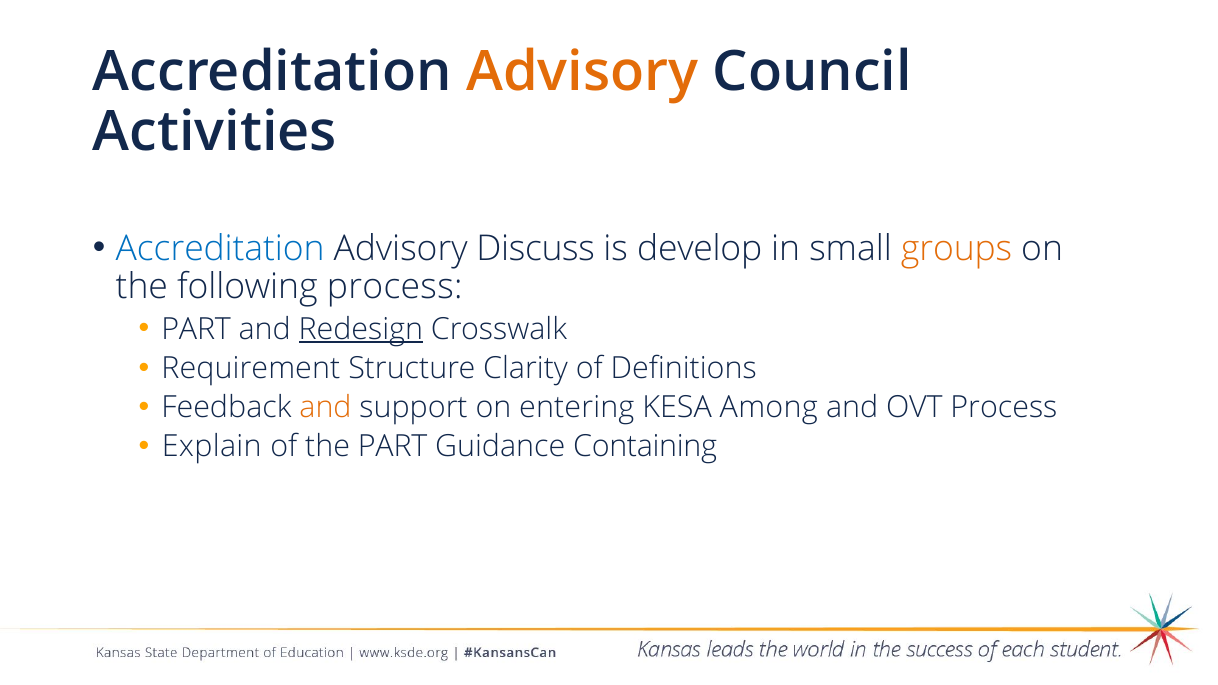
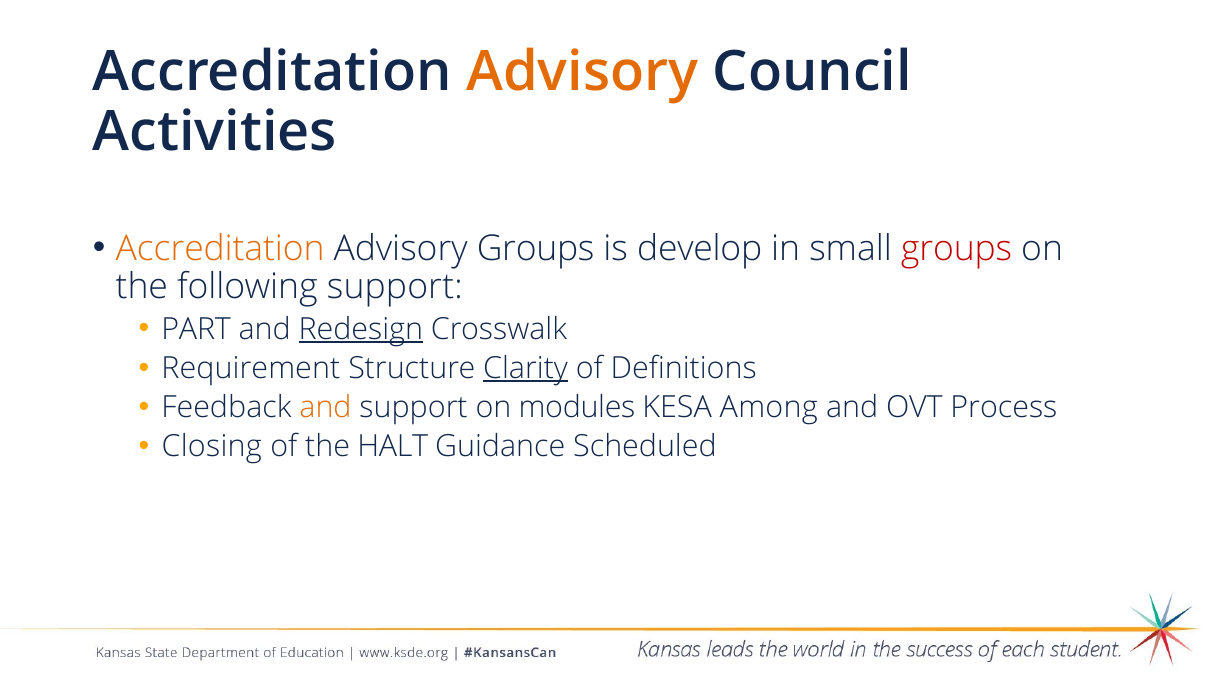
Accreditation colour: blue -> orange (220, 249)
Advisory Discuss: Discuss -> Groups (536, 249)
groups colour: orange -> red (957, 249)
following process: process -> support (395, 287)
Clarity underline: none -> present (526, 368)
entering: entering -> modules (577, 407)
Explain: Explain -> Closing (212, 447)
the PART: PART -> HALT (393, 447)
Containing: Containing -> Scheduled (645, 447)
